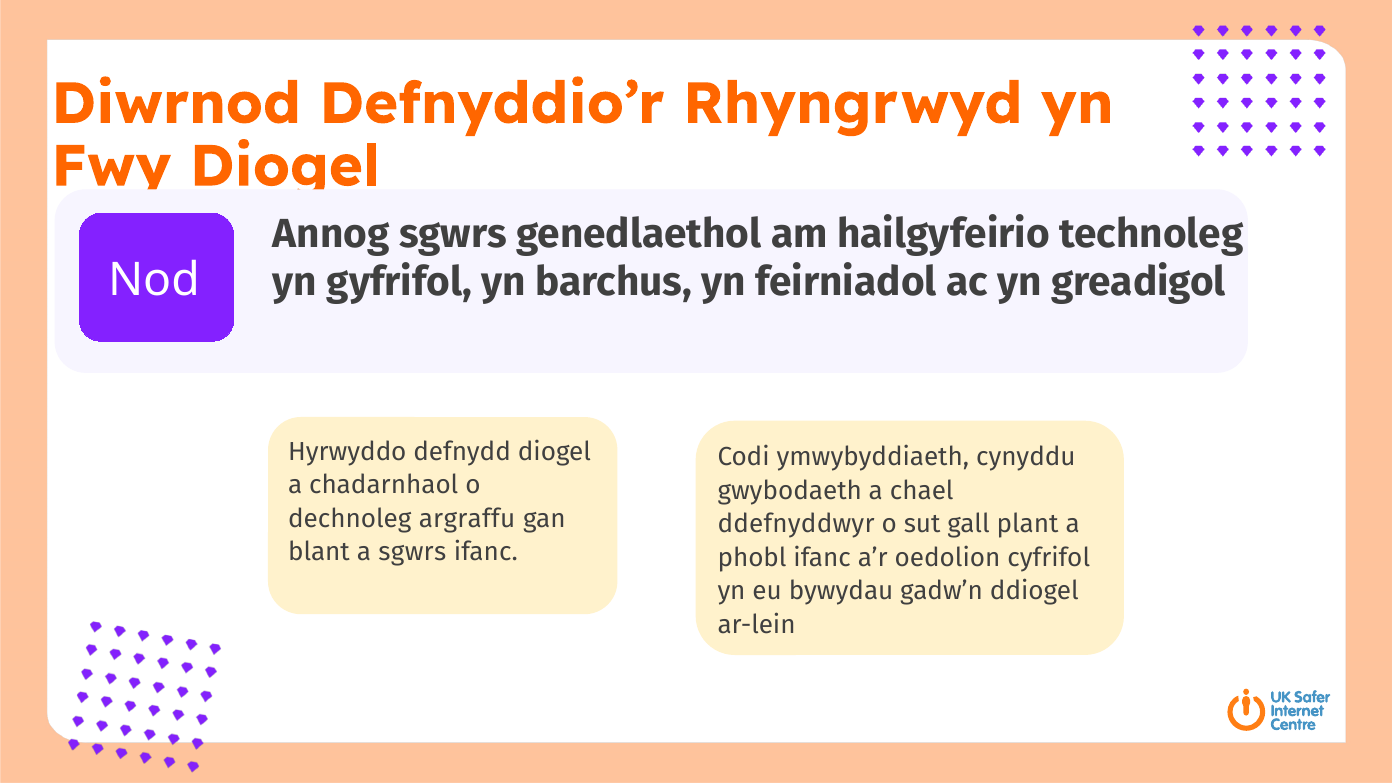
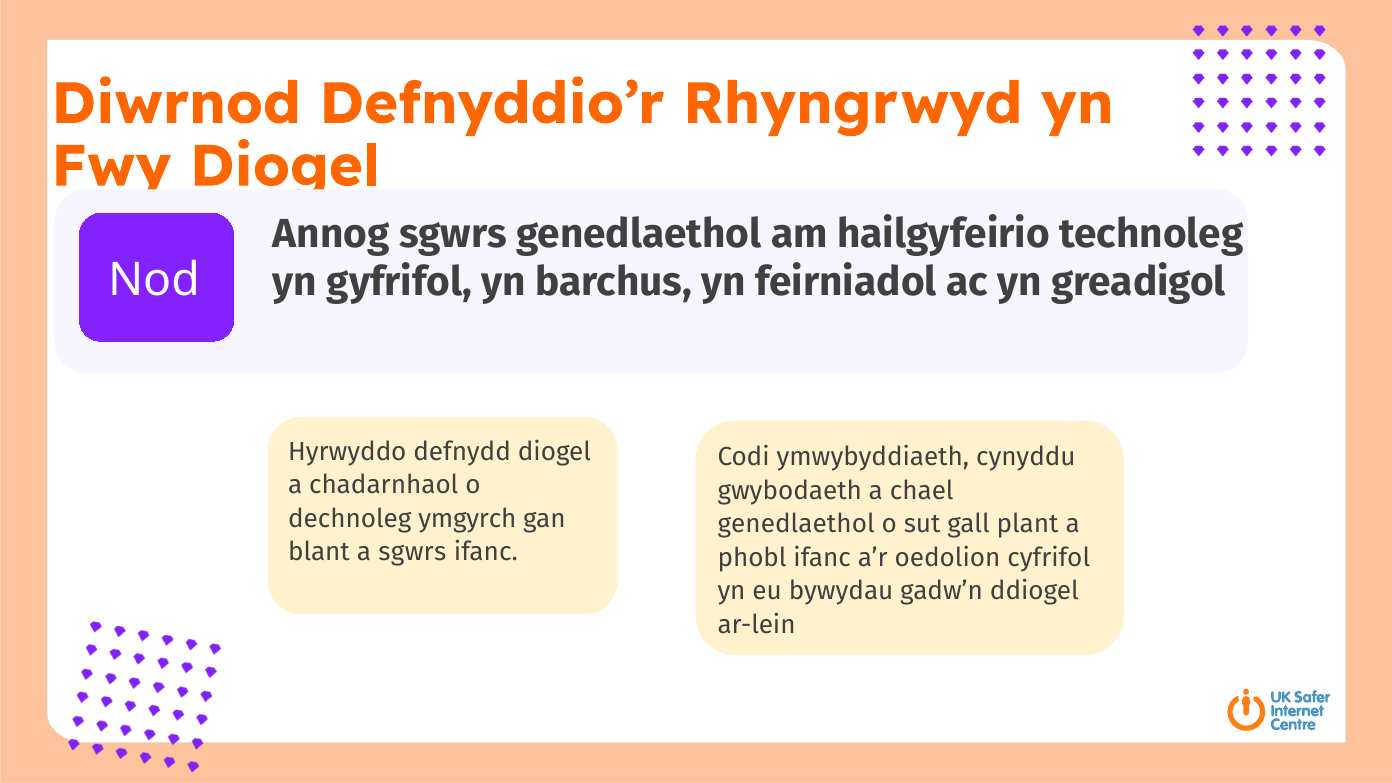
argraffu: argraffu -> ymgyrch (467, 519)
ddefnyddwyr: ddefnyddwyr -> genedlaethol (796, 524)
